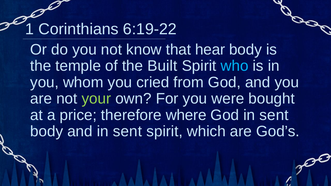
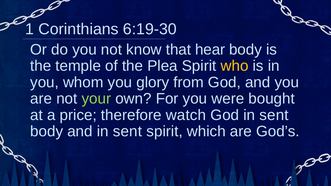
6:19-22: 6:19-22 -> 6:19-30 (150, 29)
Built: Built -> Plea (162, 66)
who colour: light blue -> yellow (235, 66)
cried: cried -> glory (153, 82)
where: where -> watch (186, 115)
